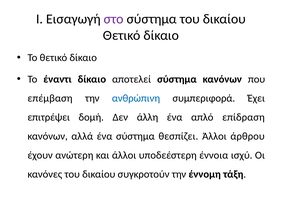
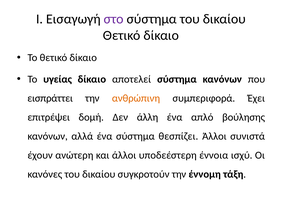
έναντι: έναντι -> υγείας (58, 79)
επέμβαση: επέμβαση -> εισπράττει (50, 98)
ανθρώπινη colour: blue -> orange (136, 98)
επίδραση: επίδραση -> βούλησης (244, 118)
άρθρου: άρθρου -> συνιστά (248, 137)
